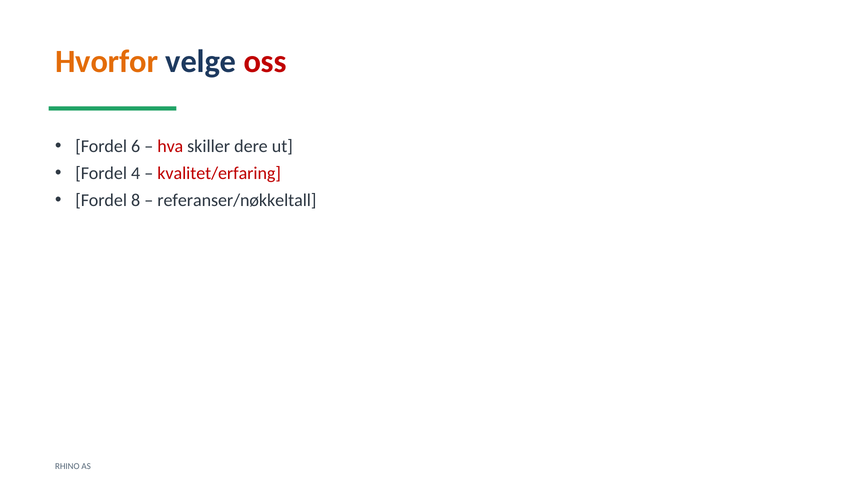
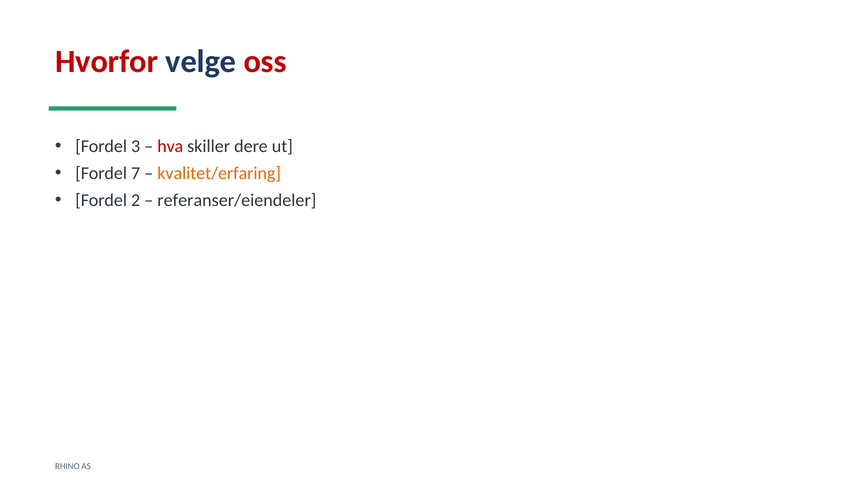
Hvorfor colour: orange -> red (107, 62)
6: 6 -> 3 (136, 147)
4: 4 -> 7 (136, 174)
kvalitet/erfaring colour: red -> orange (219, 174)
8: 8 -> 2 (136, 201)
referanser/nøkkeltall: referanser/nøkkeltall -> referanser/eiendeler (237, 201)
